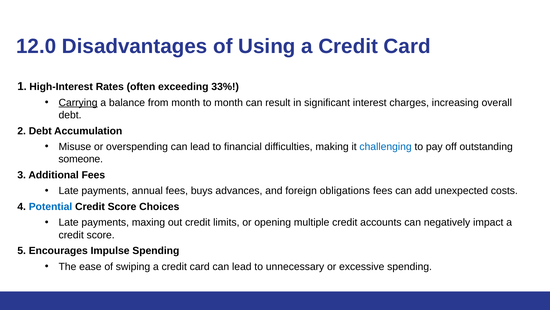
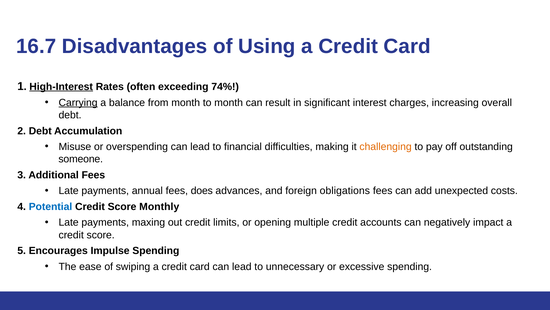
12.0: 12.0 -> 16.7 (36, 46)
High-Interest underline: none -> present (61, 86)
33%: 33% -> 74% (225, 86)
challenging colour: blue -> orange (386, 146)
buys: buys -> does (202, 190)
Choices: Choices -> Monthly (159, 206)
